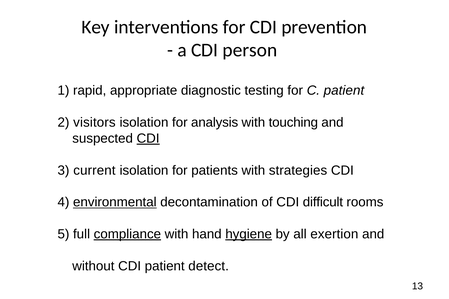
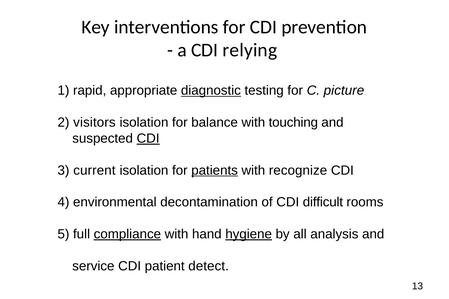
person: person -> relying (250, 50)
diagnostic underline: none -> present (211, 91)
C patient: patient -> picture (344, 91)
analysis: analysis -> balance (215, 123)
patients underline: none -> present (215, 170)
strategies: strategies -> recognize (298, 170)
environmental underline: present -> none (115, 202)
exertion: exertion -> analysis (334, 234)
without: without -> service (93, 266)
